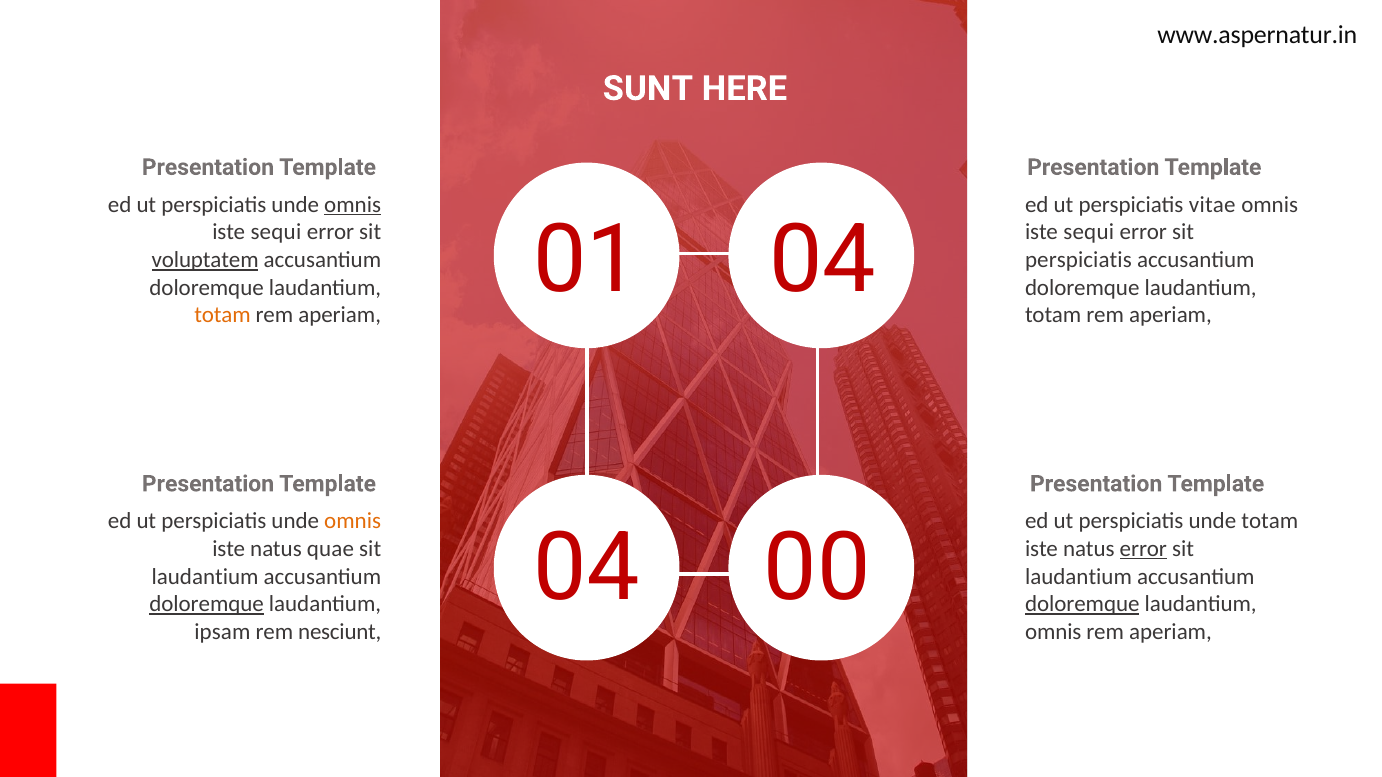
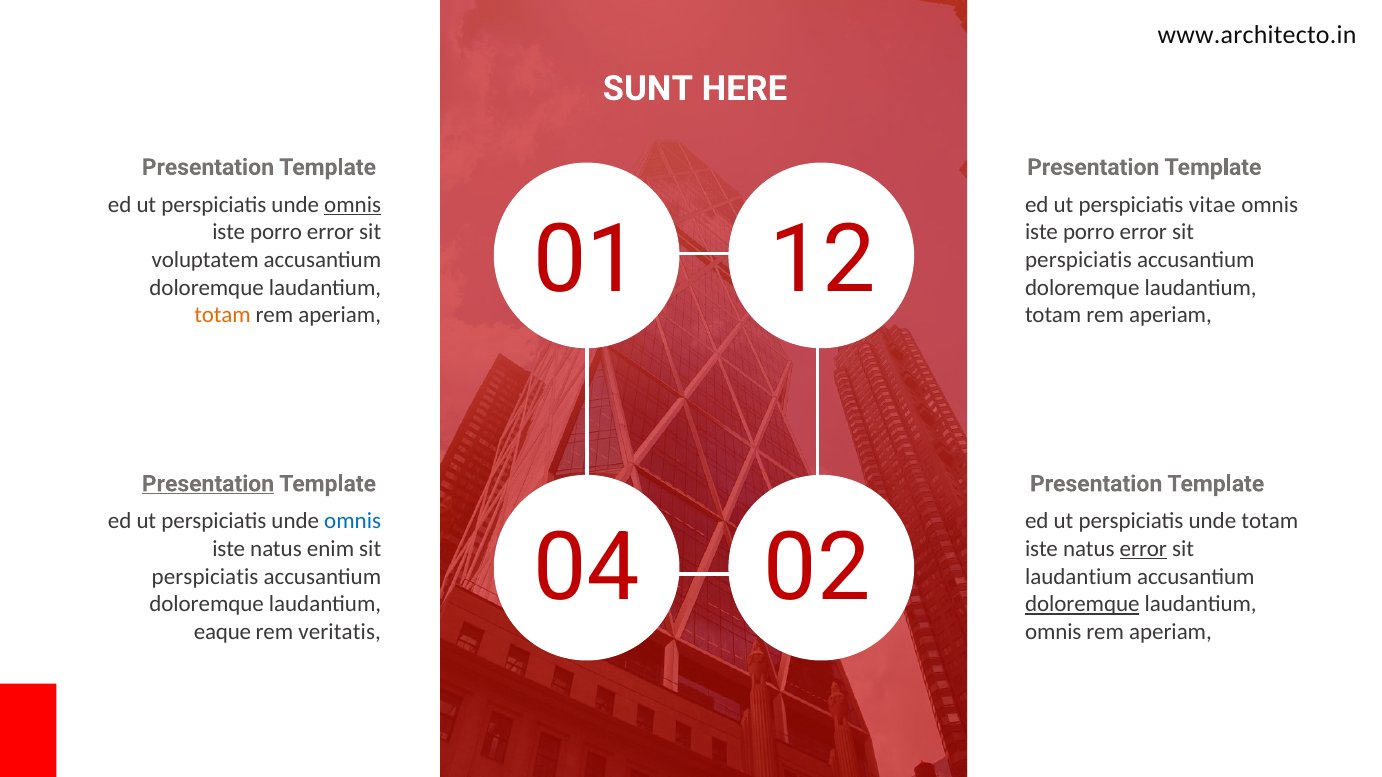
www.aspernatur.in: www.aspernatur.in -> www.architecto.in (1257, 35)
01 04: 04 -> 12 (823, 260)
sequi: sequi -> porro (276, 232)
sequi: sequi -> porro (1089, 232)
voluptatem underline: present -> none (205, 260)
Presentation underline: none -> present (208, 484)
omnis colour: orange -> blue (353, 522)
00: 00 -> 02 (817, 568)
quae: quae -> enim (331, 549)
laudantium: laudantium -> perspiciatis (205, 577)
doloremque underline: present -> none (207, 604)
ipsam: ipsam -> eaque (223, 632)
nesciunt: nesciunt -> veritatis (340, 632)
